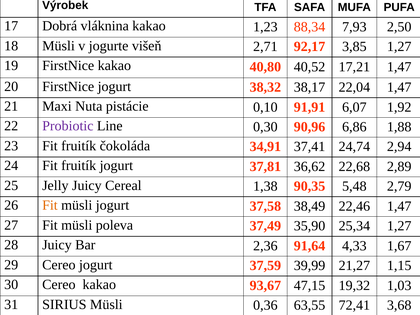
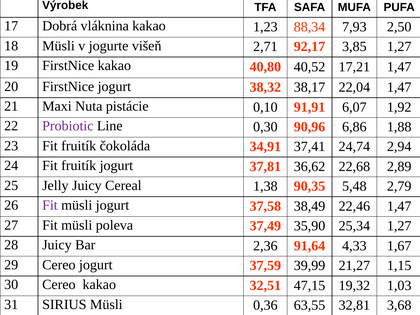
Fit colour: orange -> purple (50, 205)
93,67: 93,67 -> 32,51 (265, 285)
72,41: 72,41 -> 32,81 (354, 305)
